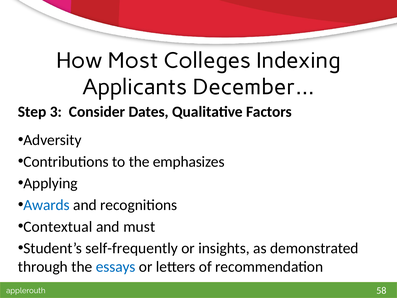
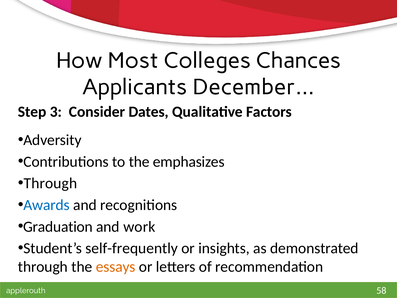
Indexing: Indexing -> Chances (298, 60)
Applying: Applying -> Through (50, 183)
Contextual: Contextual -> Graduation (58, 226)
must: must -> work (139, 226)
essays colour: blue -> orange (116, 267)
